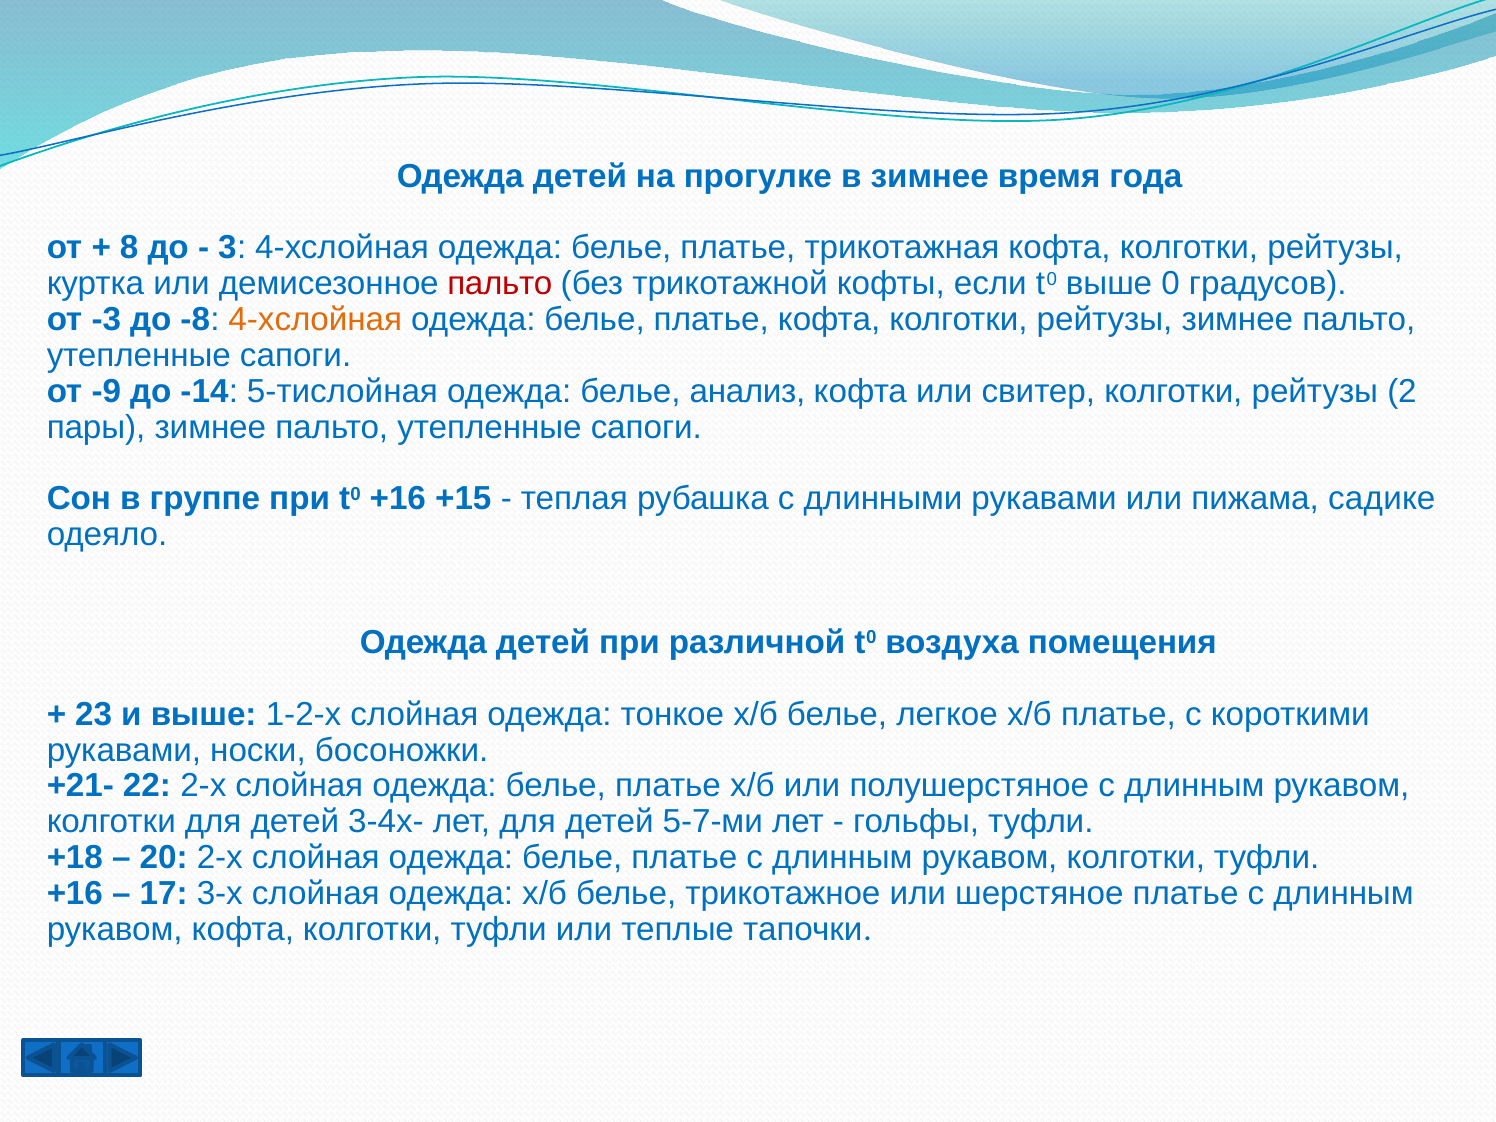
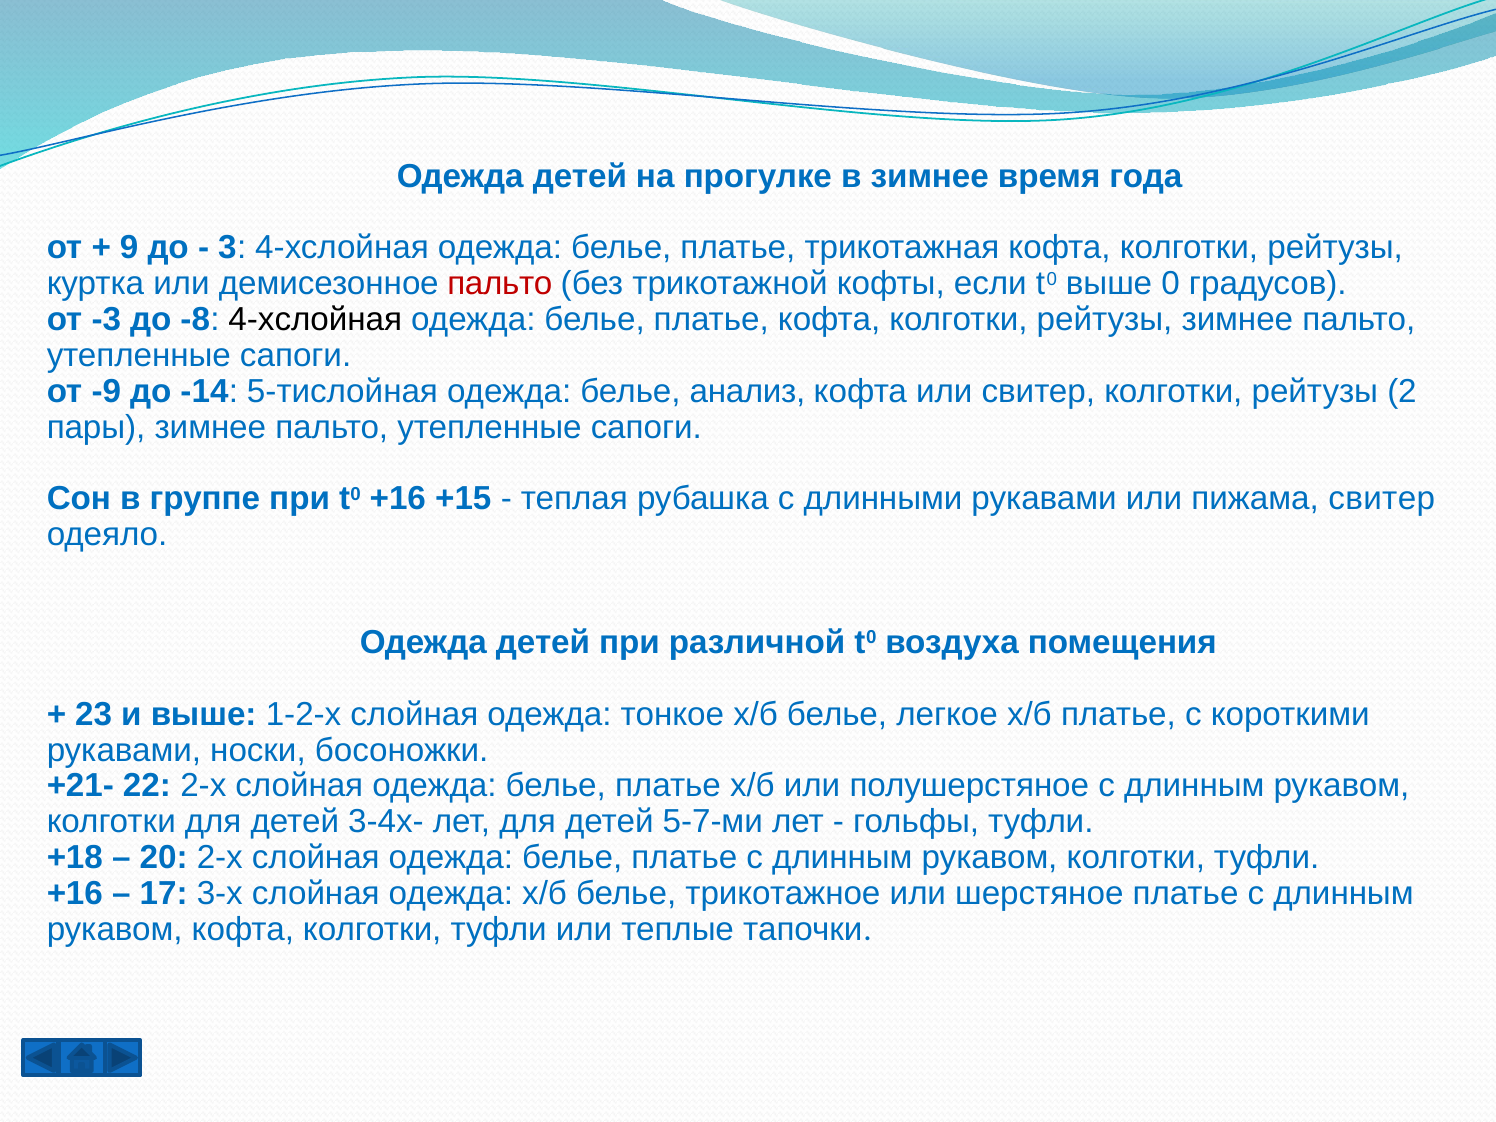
8: 8 -> 9 (129, 248)
4-хслойная colour: orange -> black (315, 320)
пижама садике: садике -> свитер (1382, 499)
